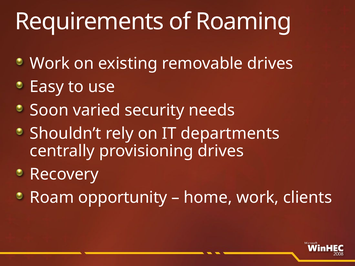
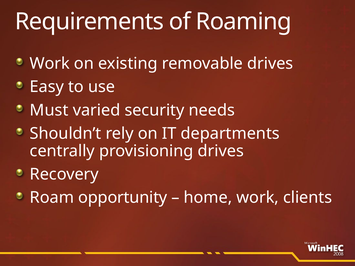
Soon: Soon -> Must (49, 110)
